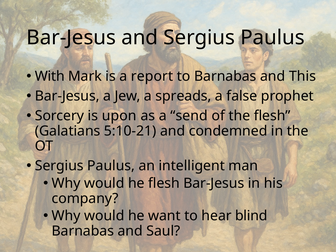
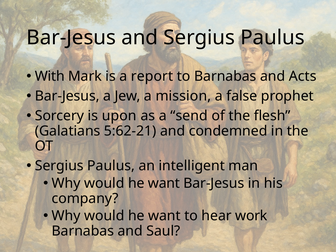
This: This -> Acts (303, 76)
spreads: spreads -> mission (183, 96)
5:10-21: 5:10-21 -> 5:62-21 (130, 131)
flesh: flesh -> want (164, 183)
blind: blind -> work (251, 216)
